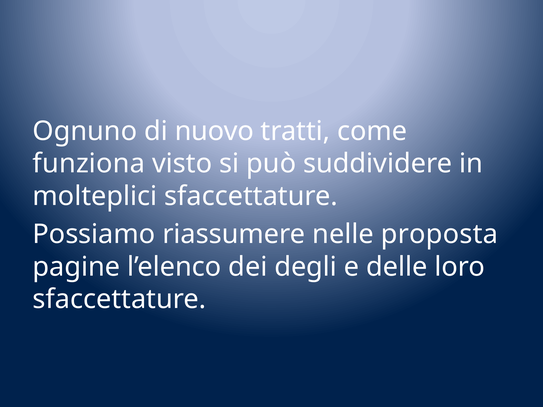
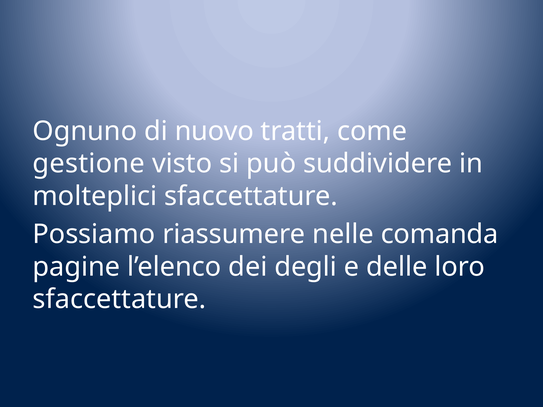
funziona: funziona -> gestione (89, 164)
proposta: proposta -> comanda (440, 234)
